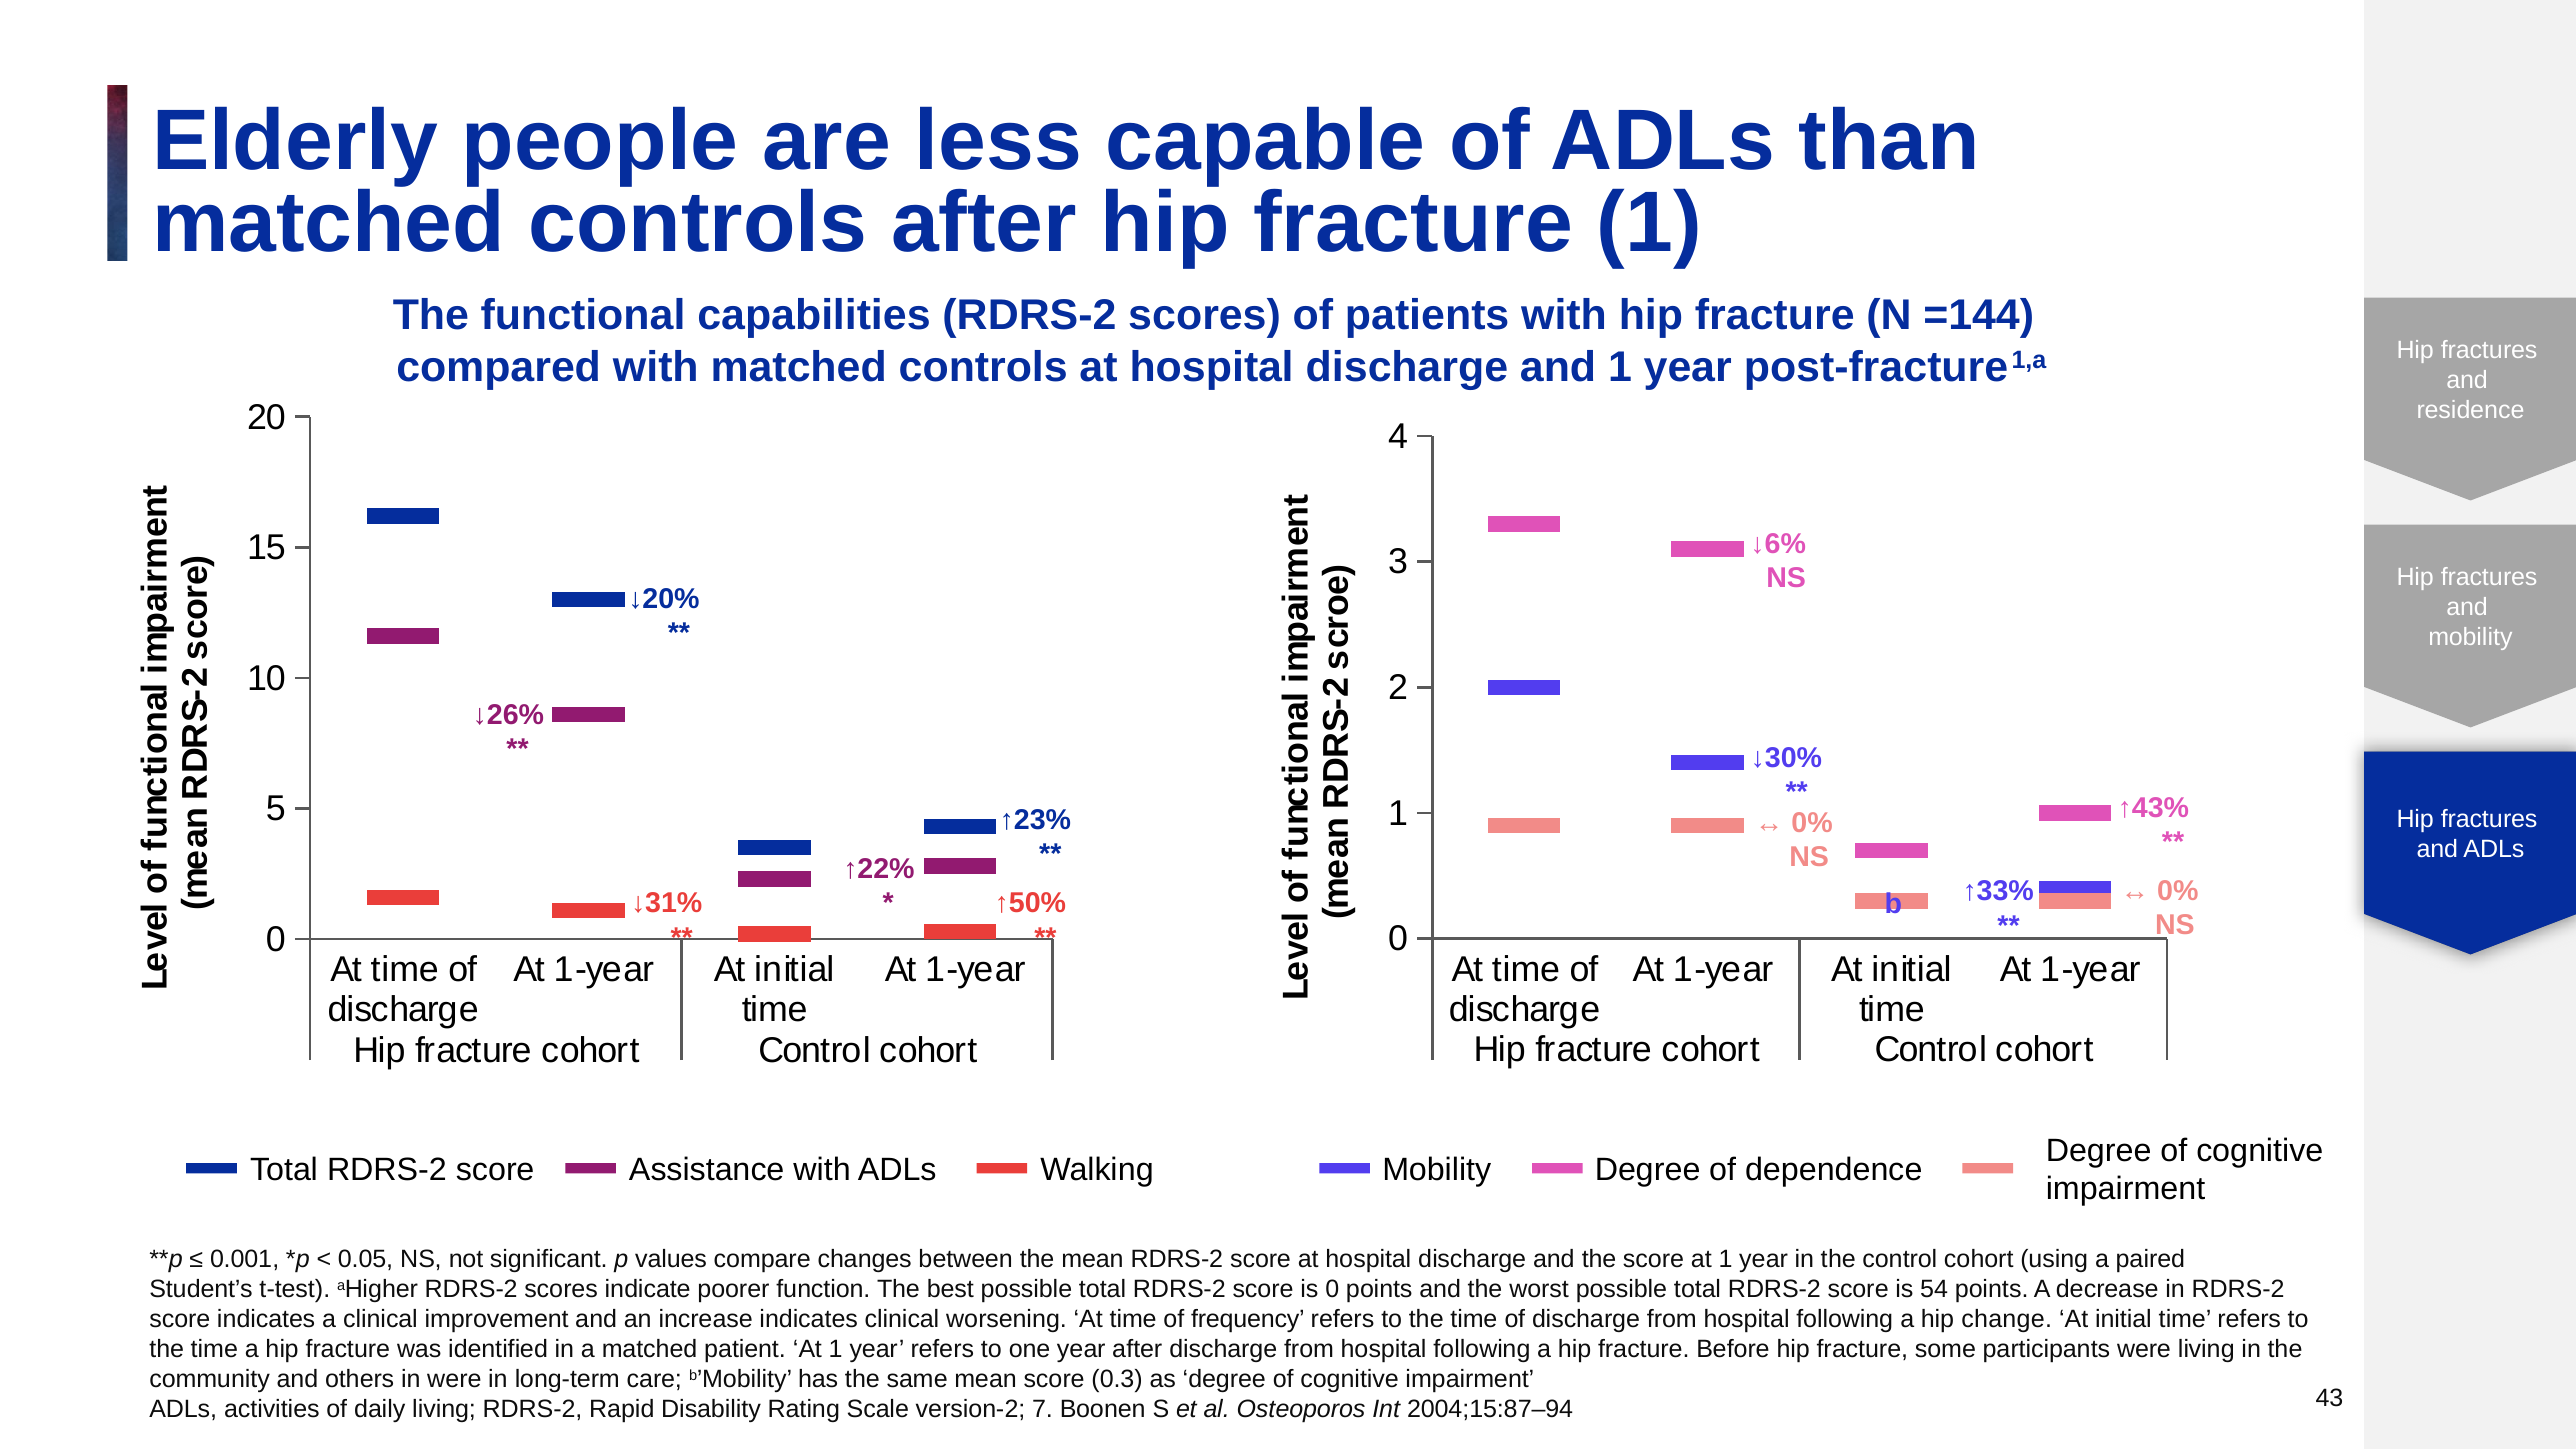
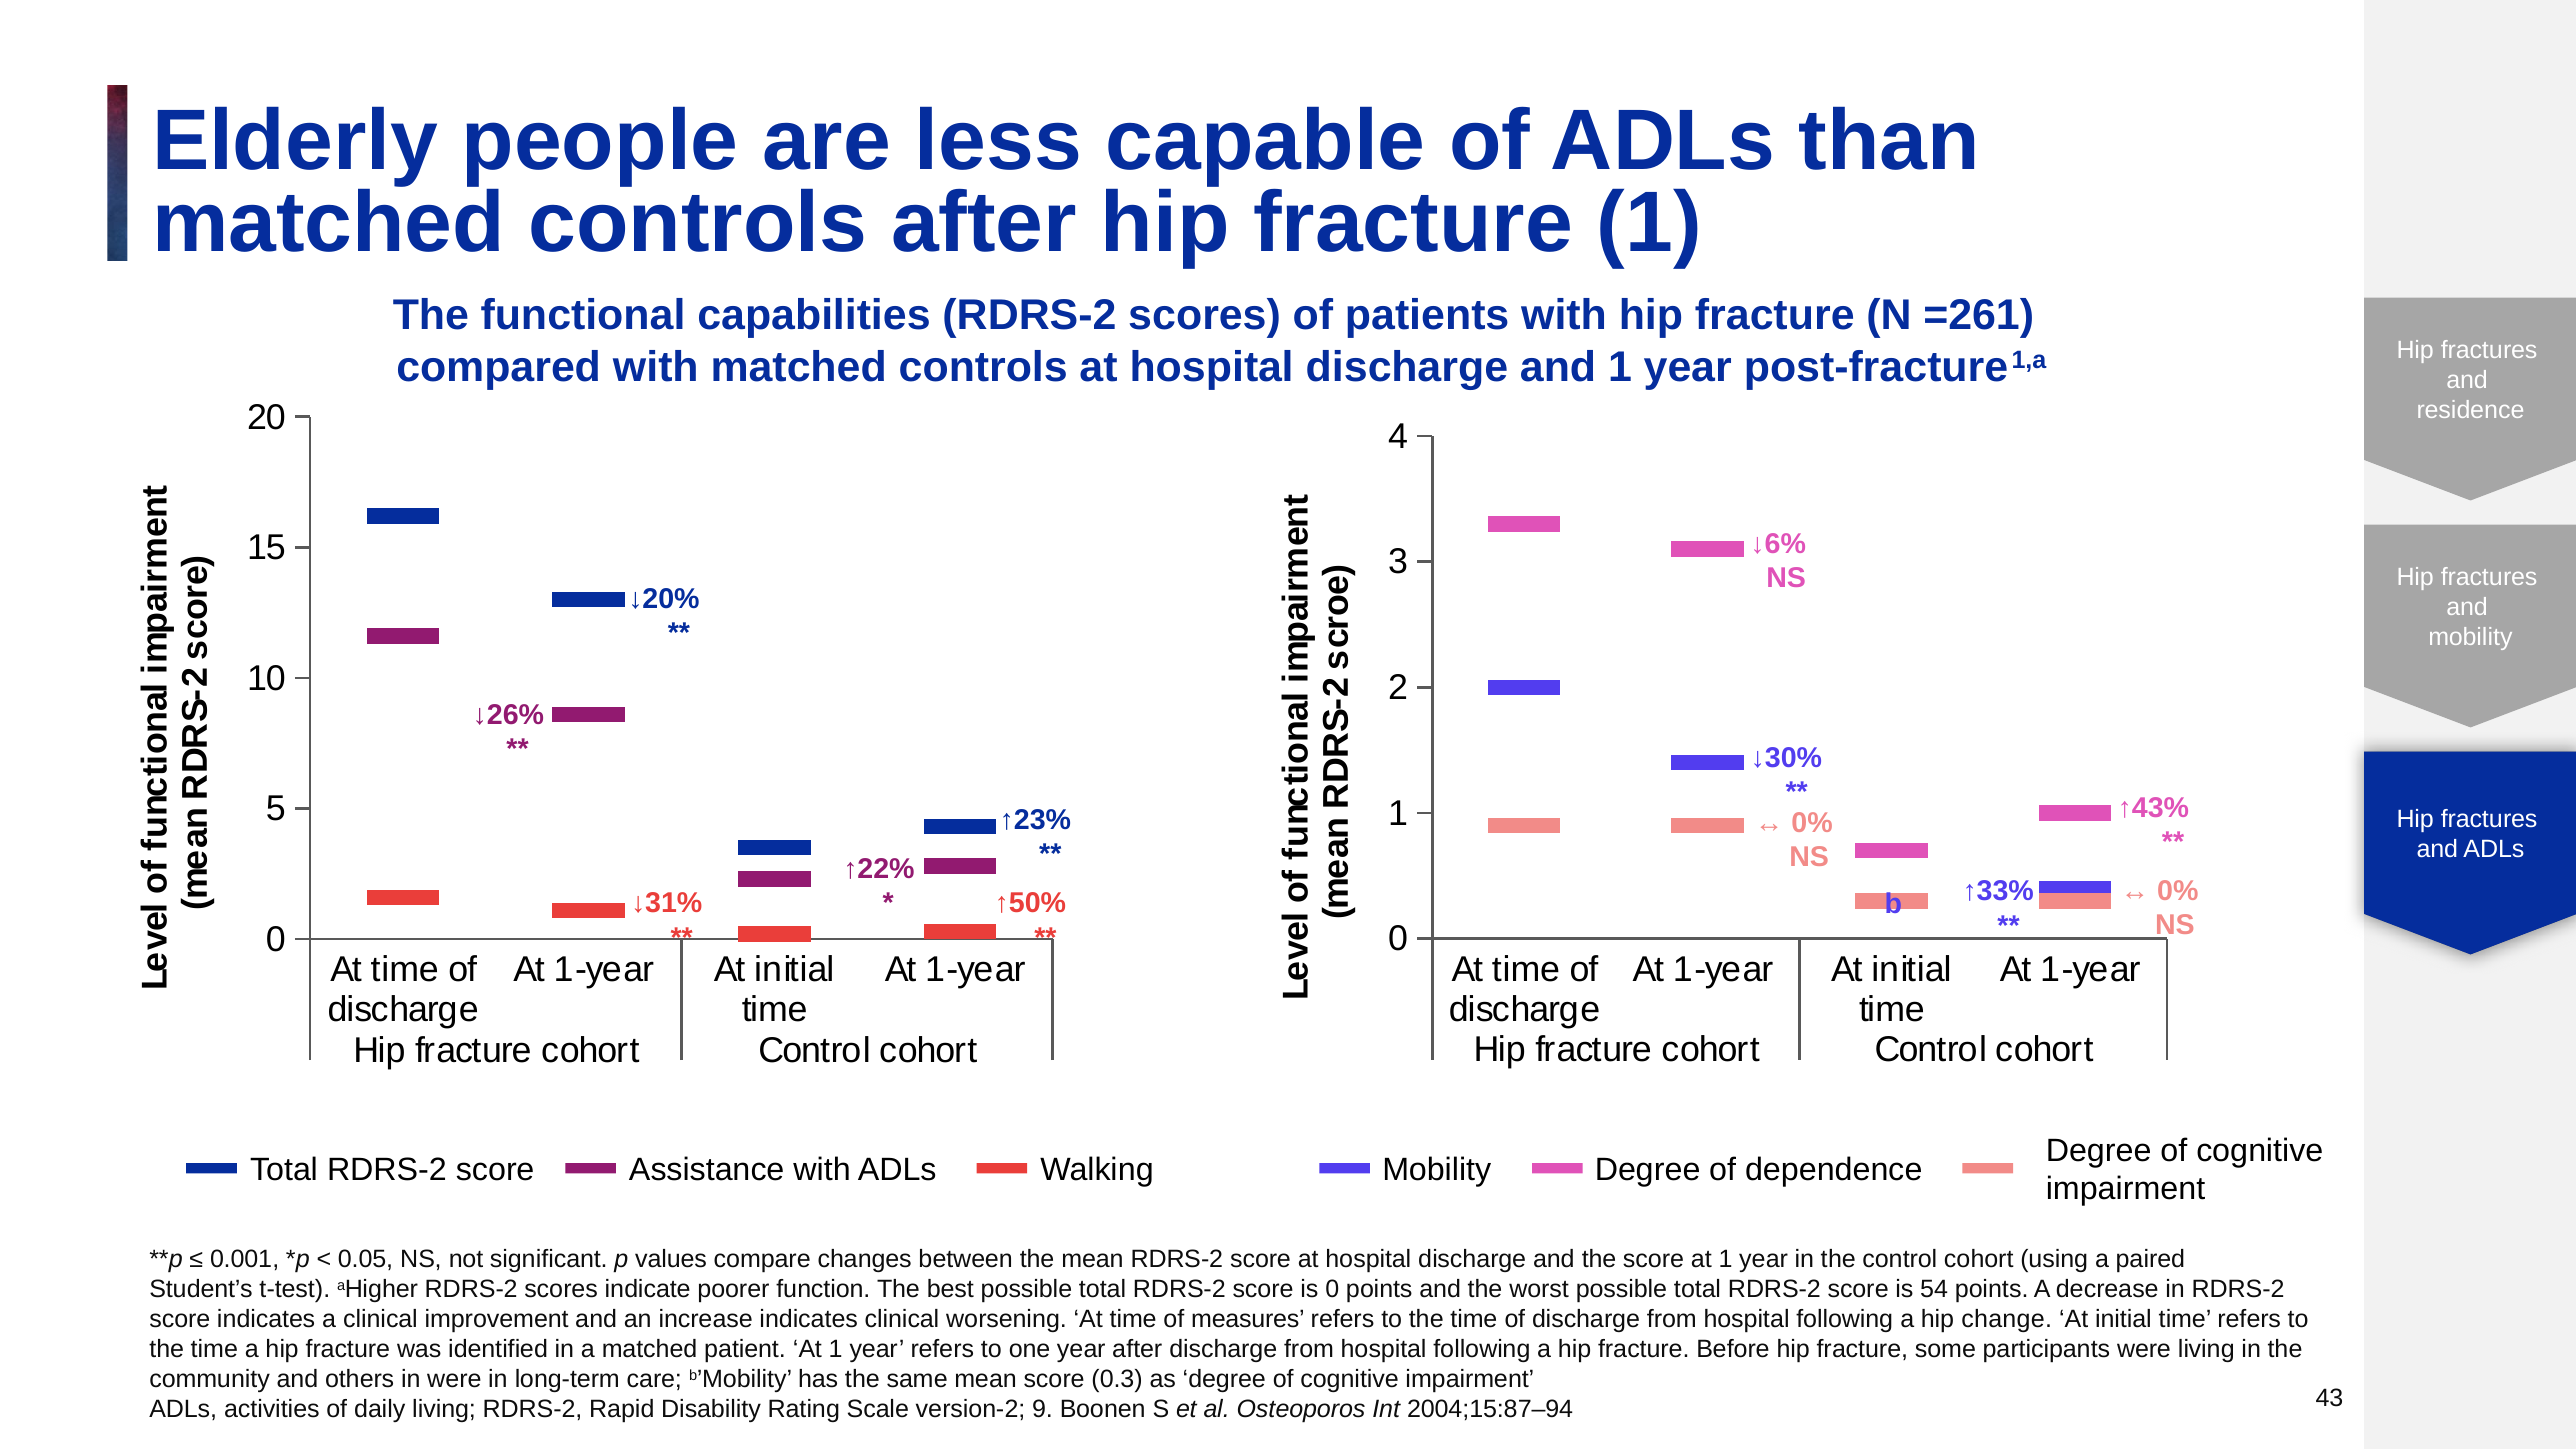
=144: =144 -> =261 (1979, 316)
frequency: frequency -> measures (1248, 1320)
7: 7 -> 9 (1042, 1410)
